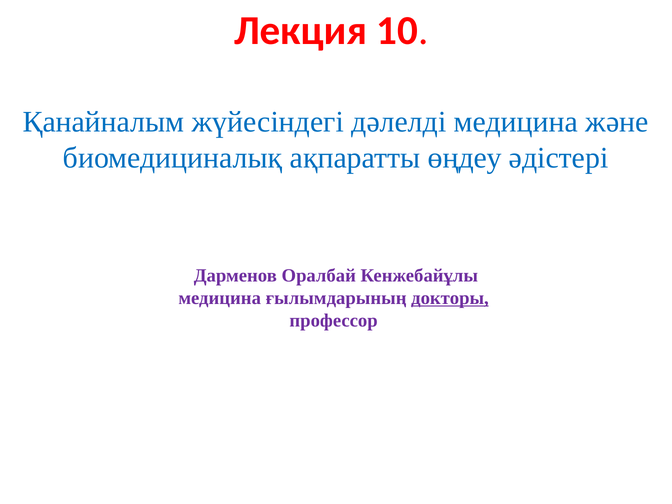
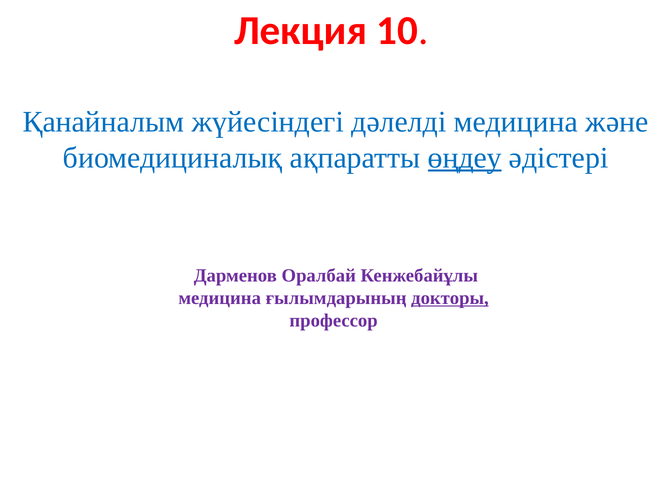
өңдеу underline: none -> present (465, 158)
